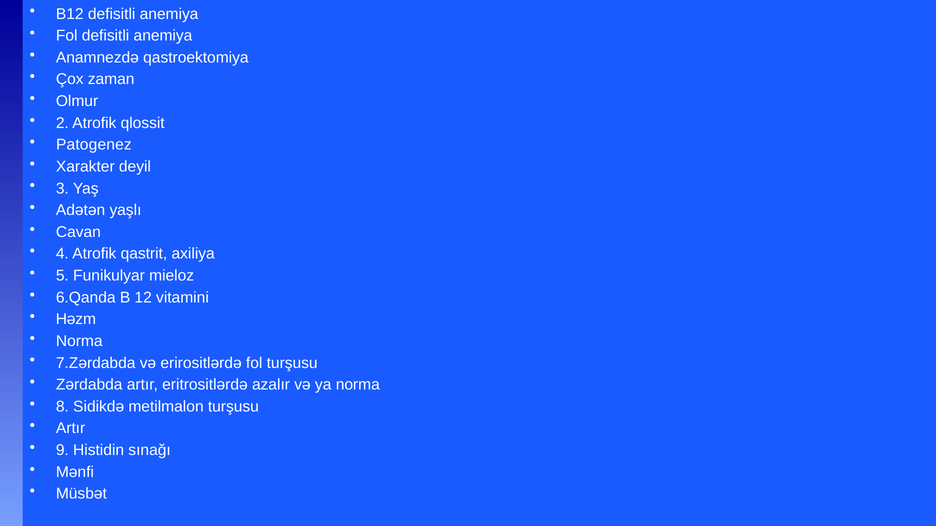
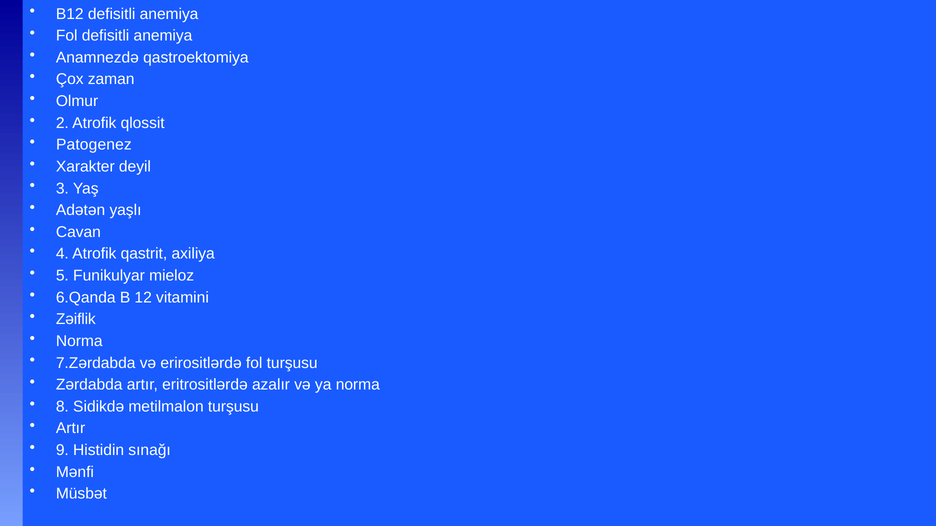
Həzm: Həzm -> Zəiflik (76, 320)
